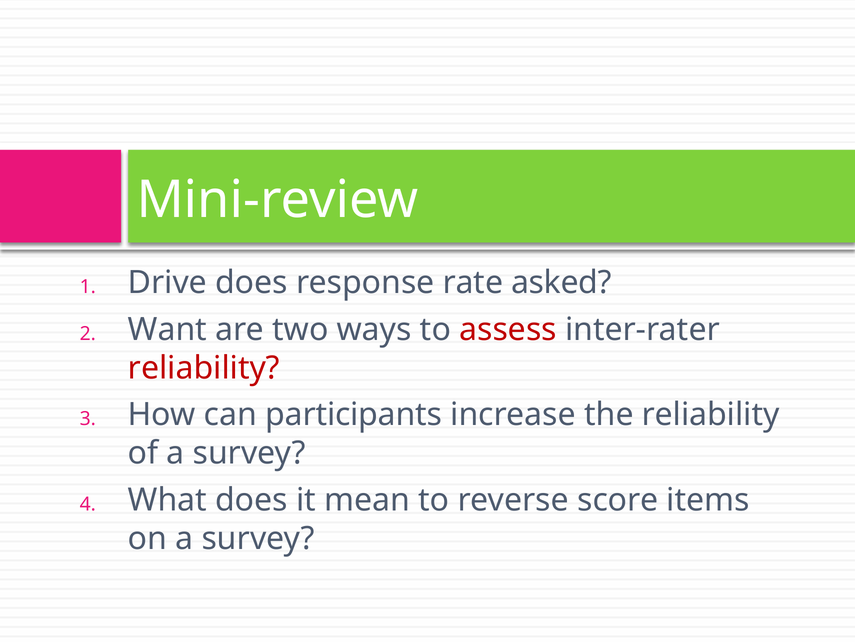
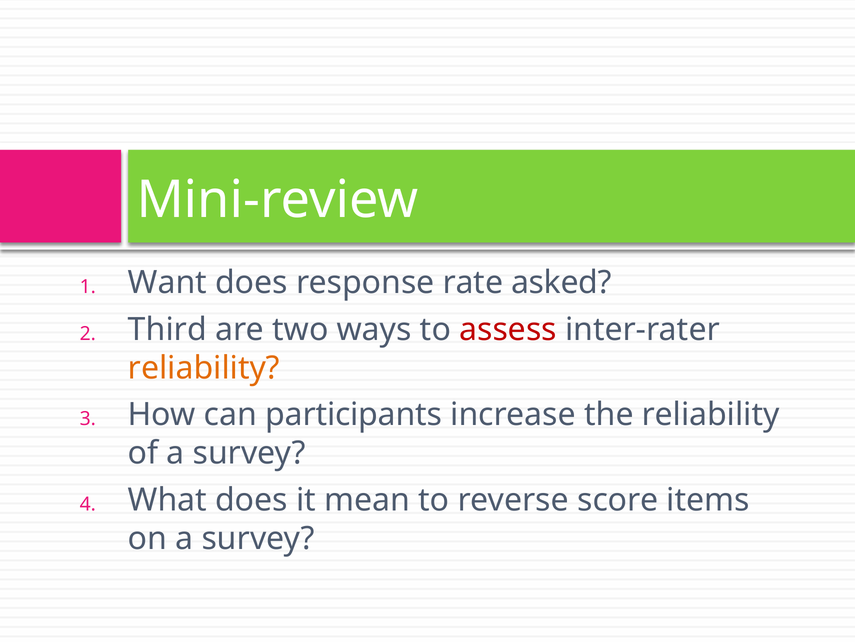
Drive: Drive -> Want (167, 282)
Want: Want -> Third (167, 329)
reliability colour: red -> orange (204, 368)
